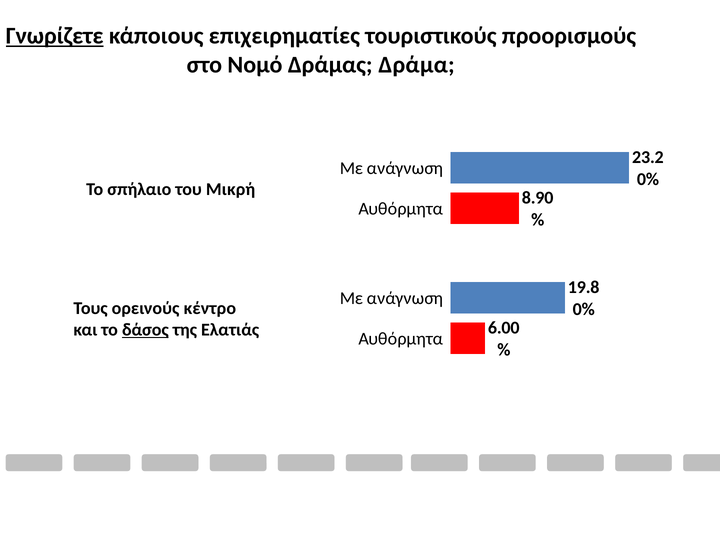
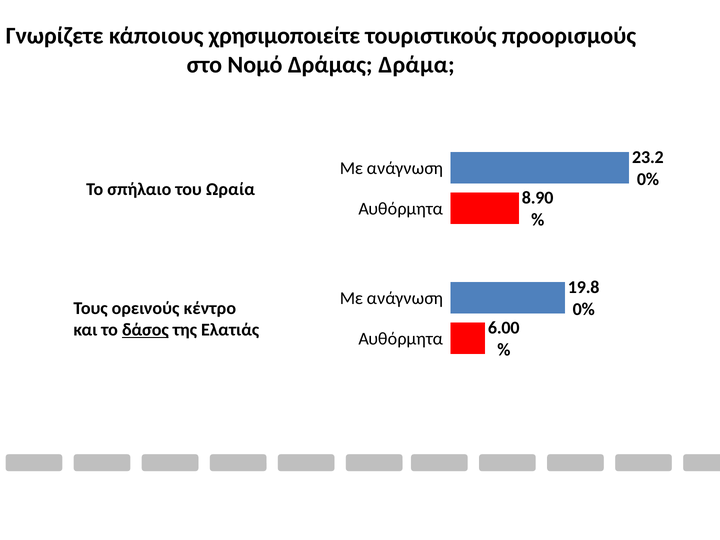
Γνωρίζετε underline: present -> none (55, 36)
επιχειρηματίες: επιχειρηματίες -> χρησιμοποιείτε (284, 36)
Μικρή: Μικρή -> Ωραία (231, 189)
